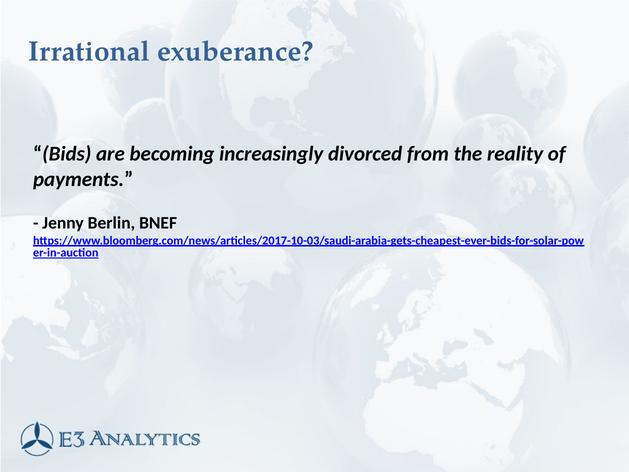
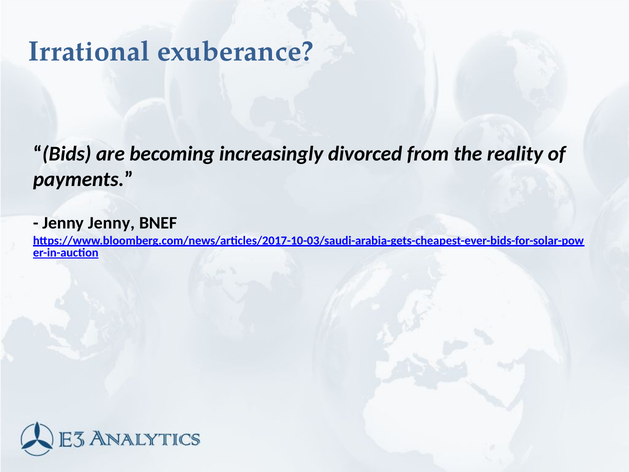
Jenny Berlin: Berlin -> Jenny (111, 223)
